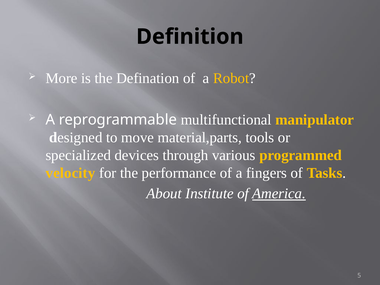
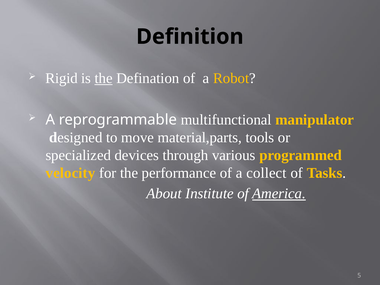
More: More -> Rigid (62, 78)
the underline: none -> present (104, 78)
fingers: fingers -> collect (266, 173)
